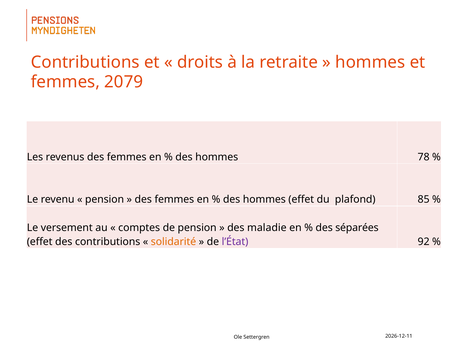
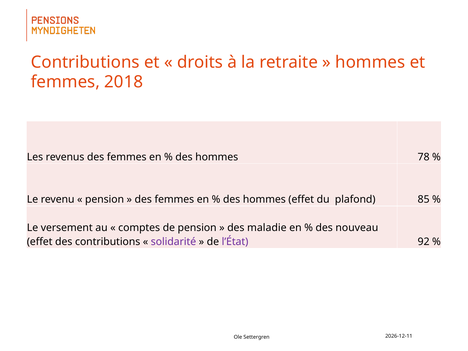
2079: 2079 -> 2018 (124, 82)
séparées: séparées -> nouveau (357, 228)
solidarité colour: orange -> purple (173, 242)
